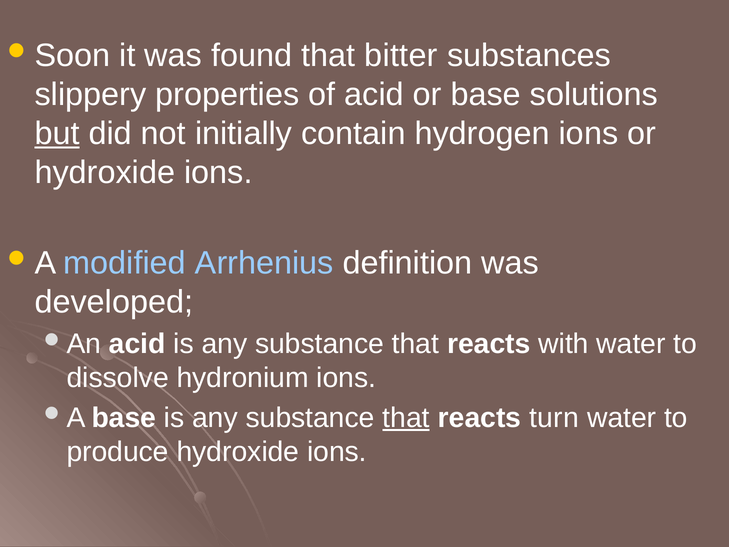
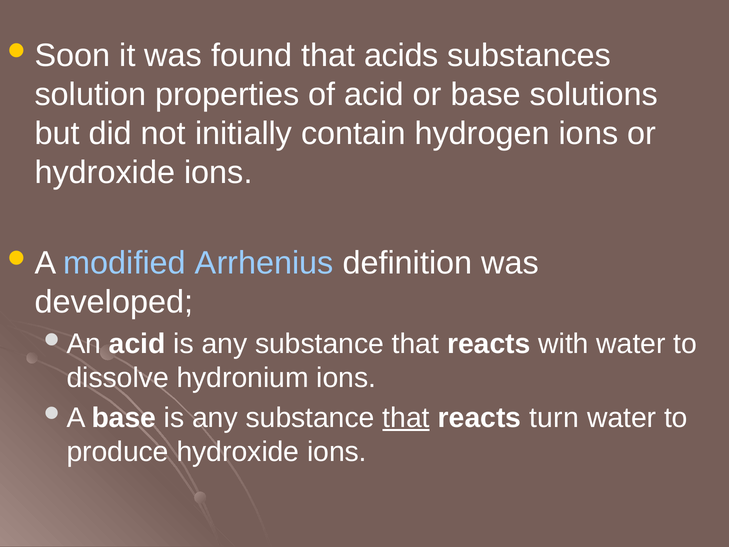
bitter: bitter -> acids (401, 56)
slippery: slippery -> solution (90, 95)
but underline: present -> none (57, 134)
